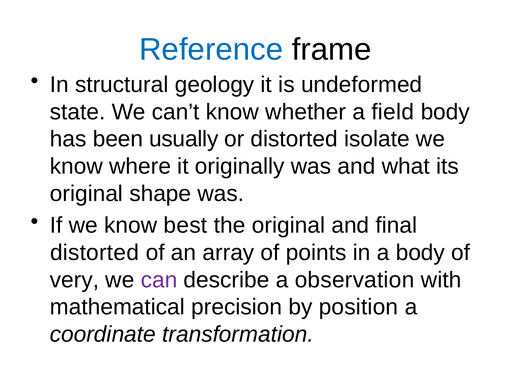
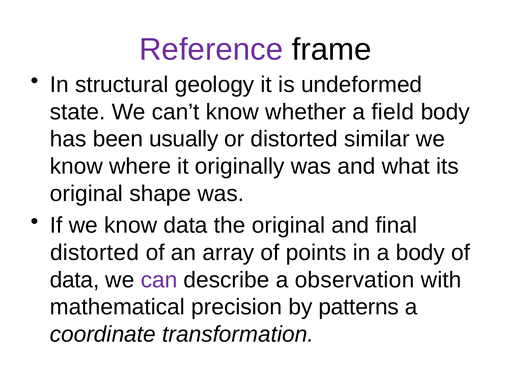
Reference colour: blue -> purple (211, 49)
isolate: isolate -> similar (377, 139)
know best: best -> data (186, 226)
very: very -> data (75, 280)
position: position -> patterns (359, 307)
